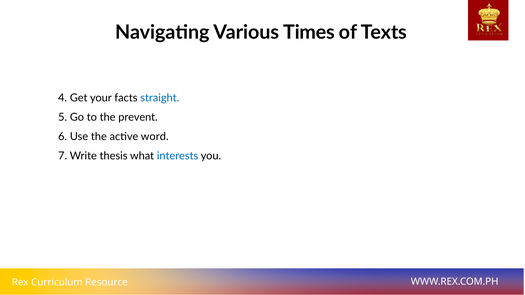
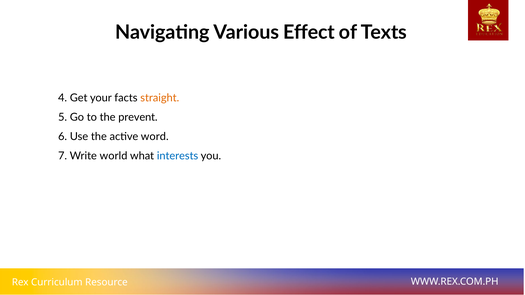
Times: Times -> Effect (309, 32)
straight colour: blue -> orange (160, 98)
thesis: thesis -> world (114, 156)
